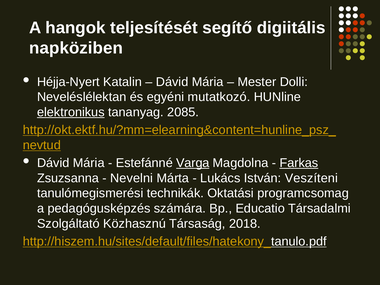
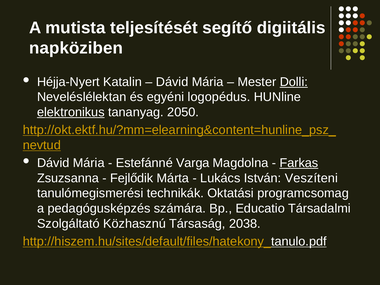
hangok: hangok -> mutista (75, 28)
Dolli underline: none -> present (294, 82)
mutatkozó: mutatkozó -> logopédus (219, 97)
2085: 2085 -> 2050 (183, 112)
Varga underline: present -> none (193, 163)
Nevelni: Nevelni -> Fejlődik (132, 178)
2018: 2018 -> 2038 (245, 224)
